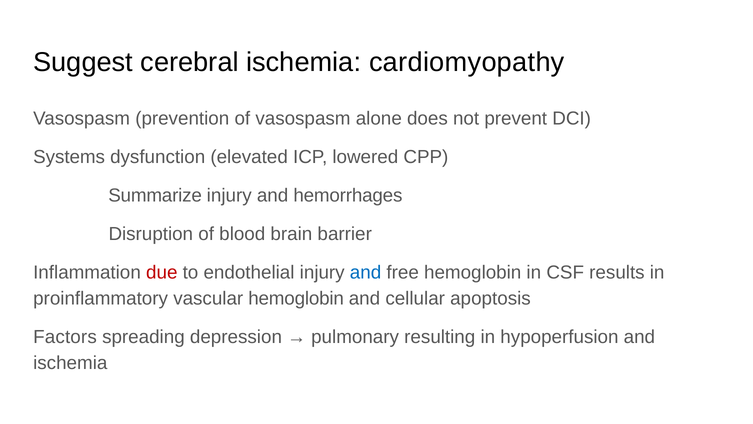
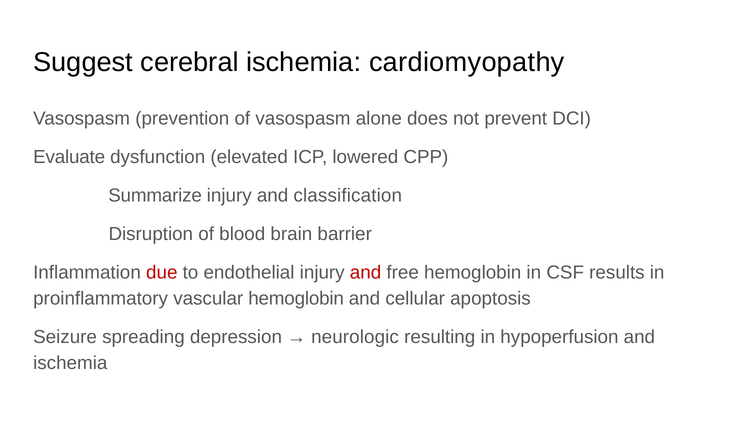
Systems: Systems -> Evaluate (69, 157)
hemorrhages: hemorrhages -> classification (348, 195)
and colour: blue -> red (366, 272)
Factors: Factors -> Seizure (65, 337)
pulmonary: pulmonary -> neurologic (355, 337)
